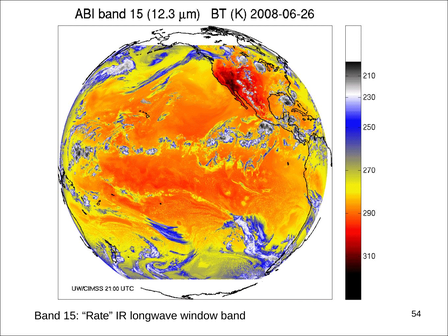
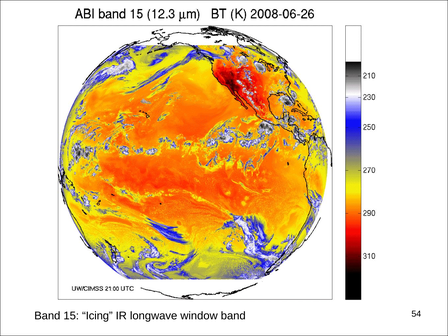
Rate: Rate -> Icing (97, 316)
